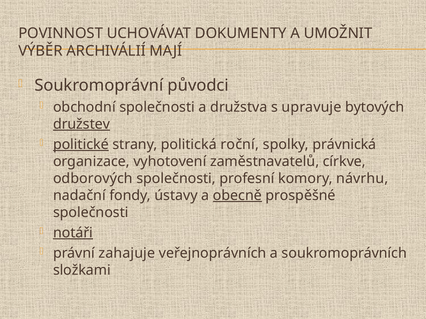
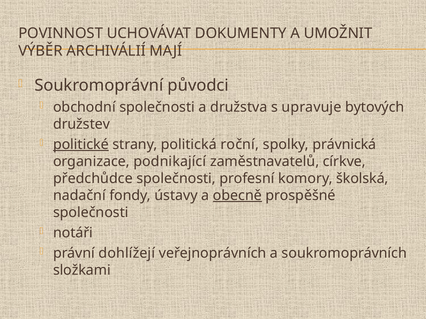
družstev underline: present -> none (81, 124)
vyhotovení: vyhotovení -> podnikající (170, 162)
odborových: odborových -> předchůdce (93, 179)
návrhu: návrhu -> školská (362, 179)
notáři underline: present -> none (73, 233)
zahajuje: zahajuje -> dohlížejí (127, 254)
